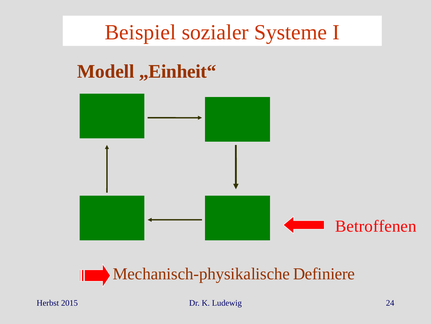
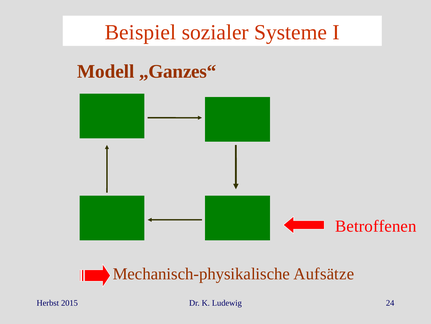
„Einheit“: „Einheit“ -> „Ganzes“ (178, 71)
Definiere: Definiere -> Aufsätze (324, 273)
